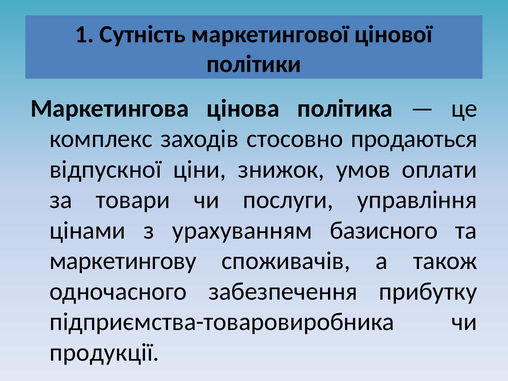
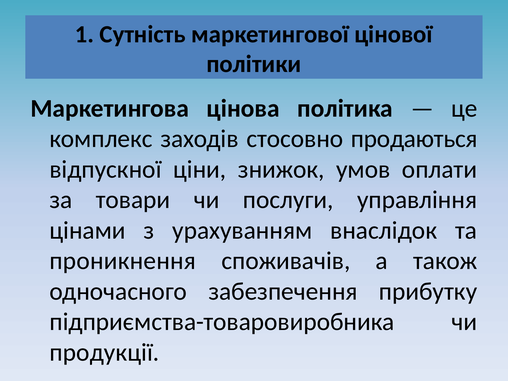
базисного: базисного -> внаслідок (384, 230)
маркетингову: маркетингову -> проникнення (123, 261)
